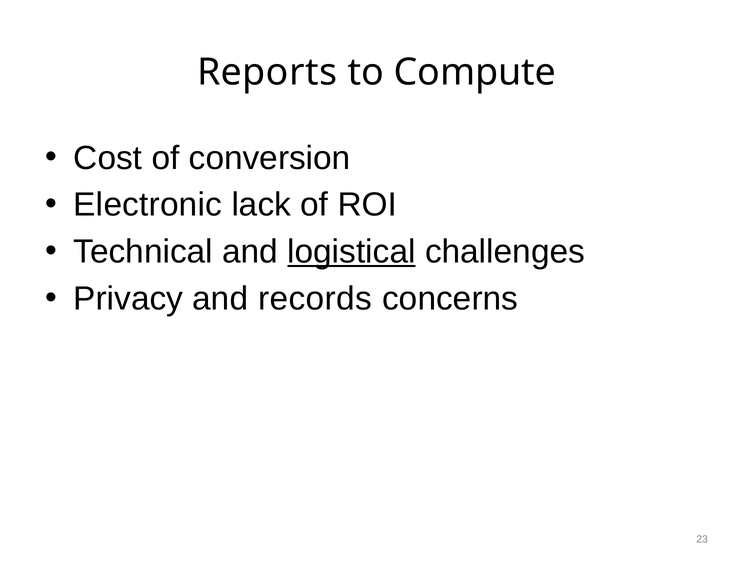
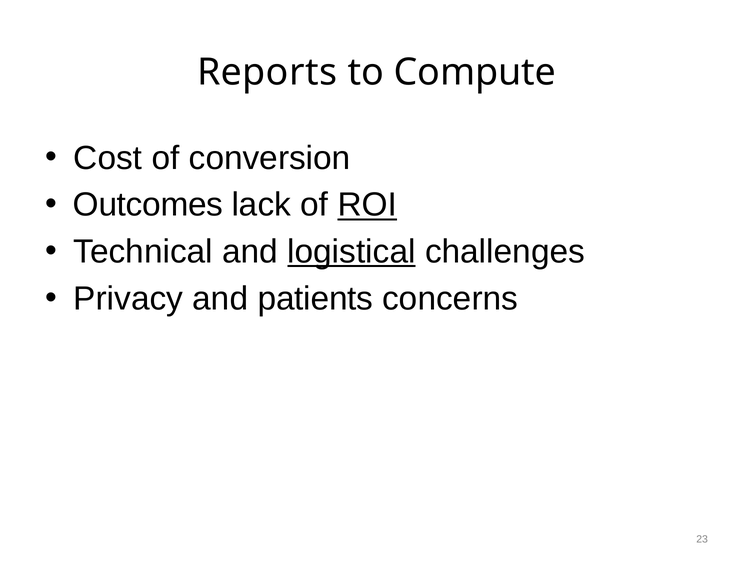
Electronic: Electronic -> Outcomes (148, 205)
ROI underline: none -> present (367, 205)
records: records -> patients (315, 299)
